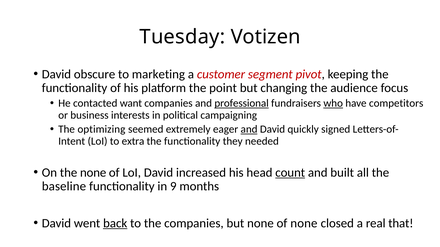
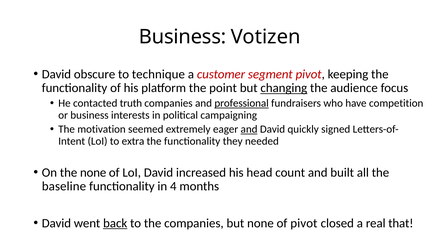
Tuesday: Tuesday -> Business (183, 37)
marketing: marketing -> technique (158, 74)
changing underline: none -> present (284, 88)
want: want -> truth (131, 103)
who underline: present -> none (333, 103)
competitors: competitors -> competition (396, 103)
optimizing: optimizing -> motivation (102, 129)
count underline: present -> none (290, 173)
9: 9 -> 4 (173, 187)
of none: none -> pivot (304, 224)
